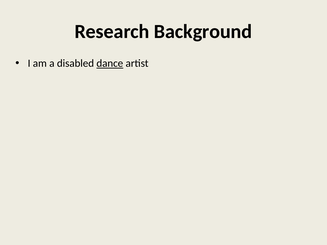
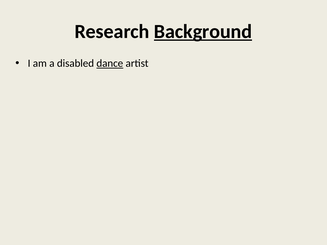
Background underline: none -> present (203, 32)
